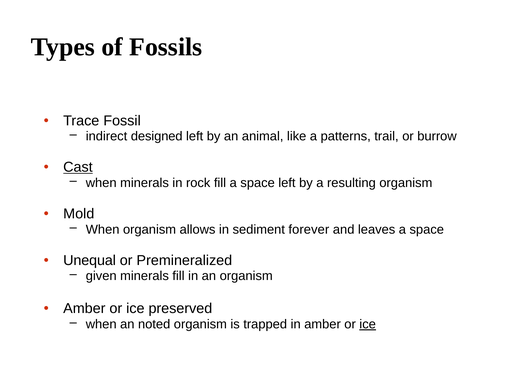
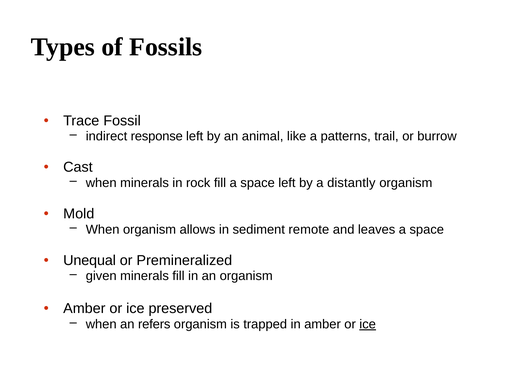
designed: designed -> response (157, 136)
Cast underline: present -> none (78, 167)
resulting: resulting -> distantly (351, 183)
forever: forever -> remote (309, 230)
noted: noted -> refers (154, 324)
